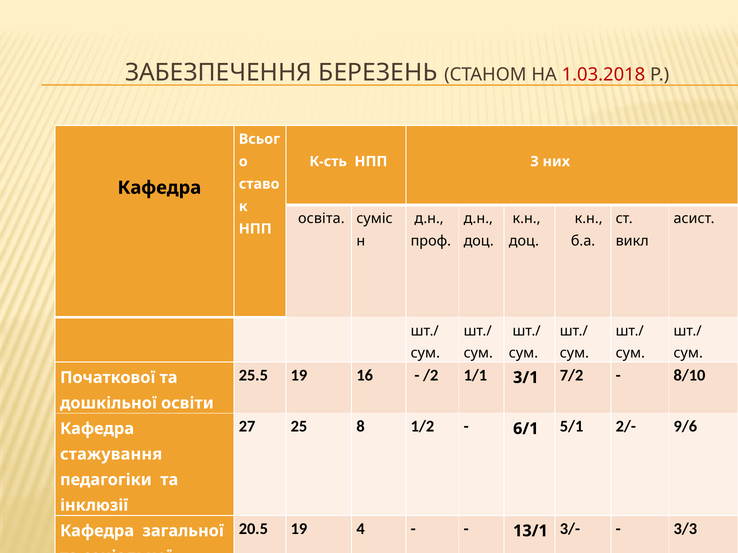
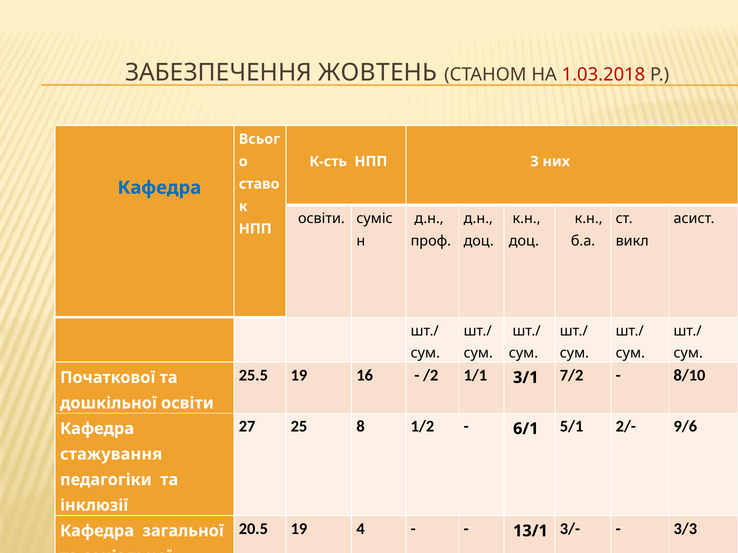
БЕРЕЗЕНЬ: БЕРЕЗЕНЬ -> ЖОВТЕНЬ (378, 73)
Кафедра colour: black -> blue (159, 188)
освіта: освіта -> освіти (321, 219)
